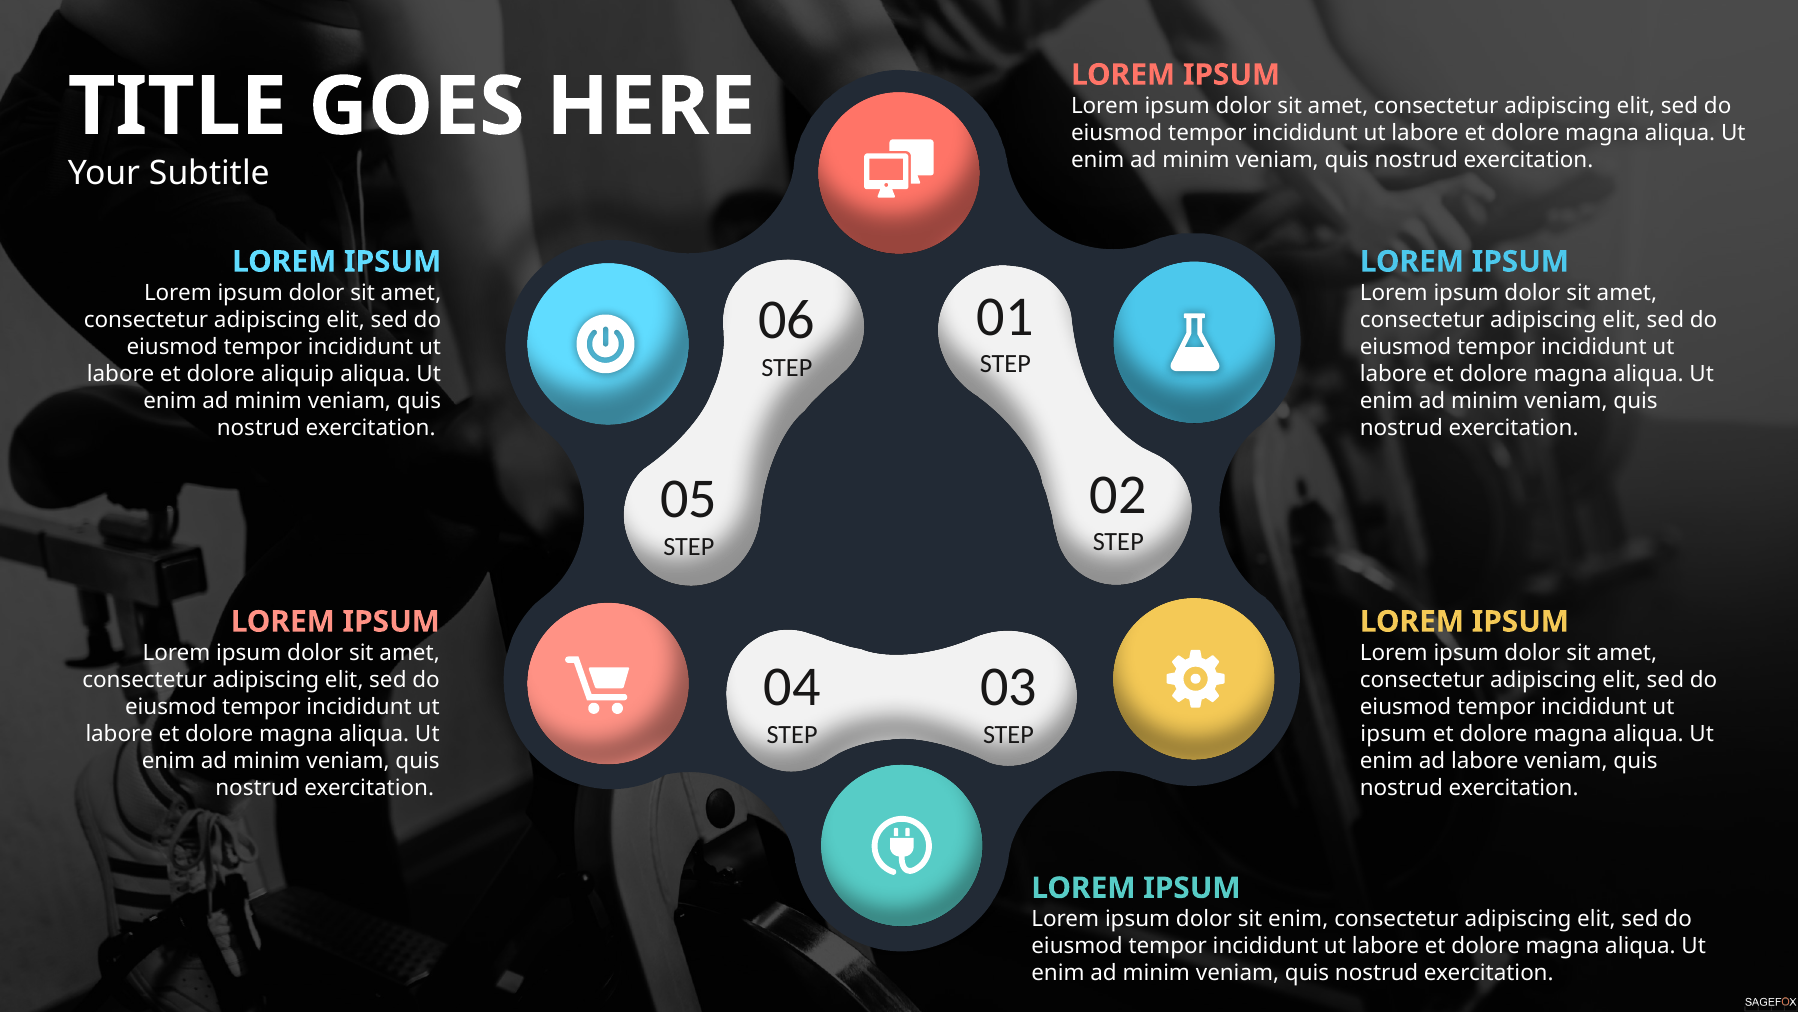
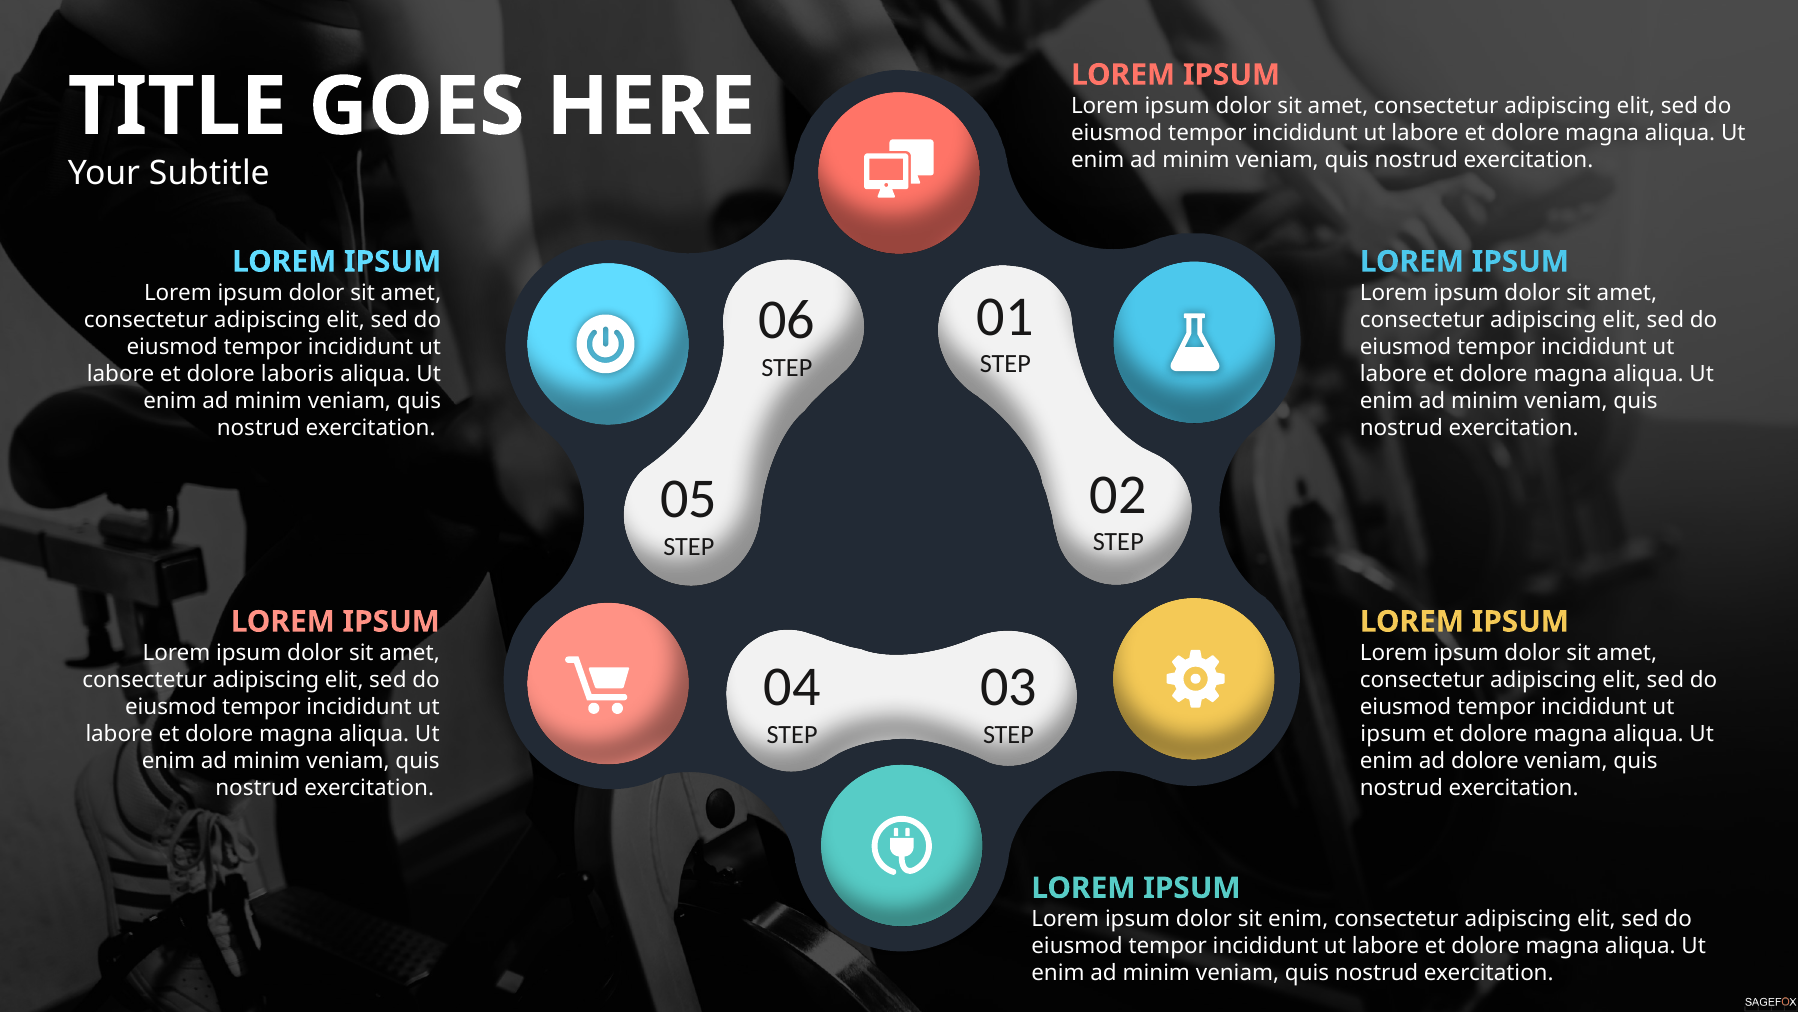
aliquip: aliquip -> laboris (297, 373)
ad labore: labore -> dolore (1485, 760)
